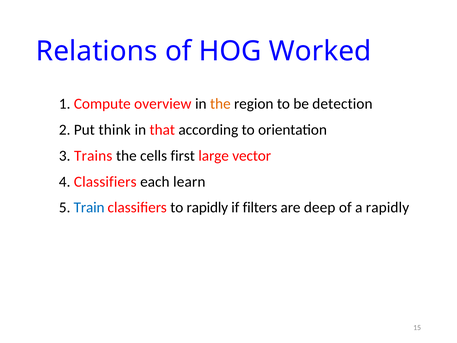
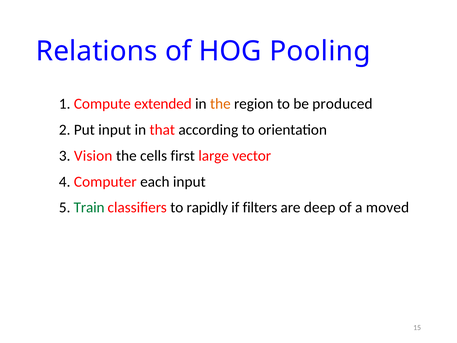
Worked: Worked -> Pooling (320, 51)
overview: overview -> extended (163, 104)
detection: detection -> produced (342, 104)
Put think: think -> input (115, 130)
Trains: Trains -> Vision (93, 156)
4 Classifiers: Classifiers -> Computer (105, 182)
each learn: learn -> input (189, 182)
Train colour: blue -> green (89, 207)
a rapidly: rapidly -> moved (387, 207)
